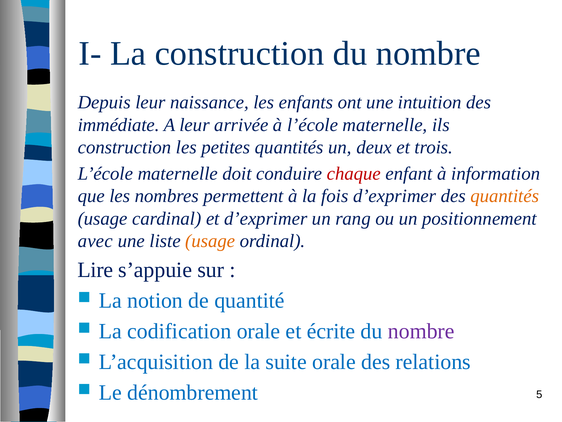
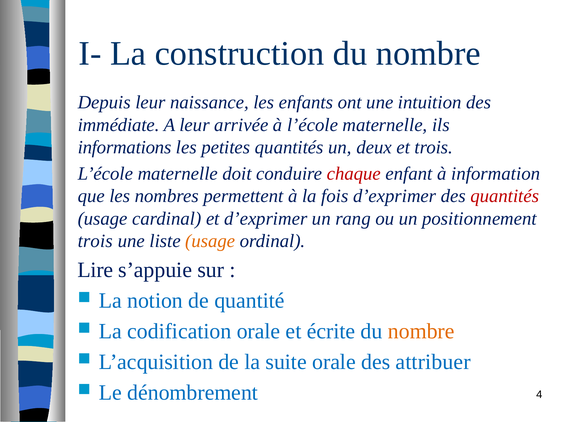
construction: construction -> informations (125, 147)
quantités colour: orange -> red (505, 196)
avec: avec -> trois (95, 241)
nombre colour: purple -> orange (421, 331)
relations: relations -> attribuer (433, 362)
5: 5 -> 4 (539, 394)
